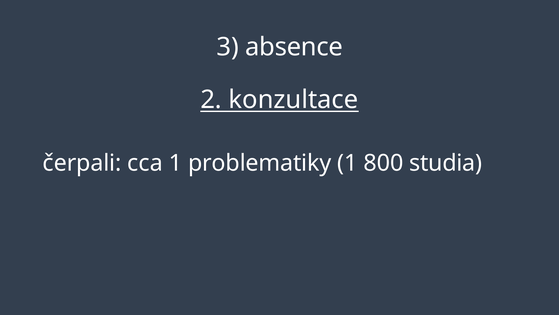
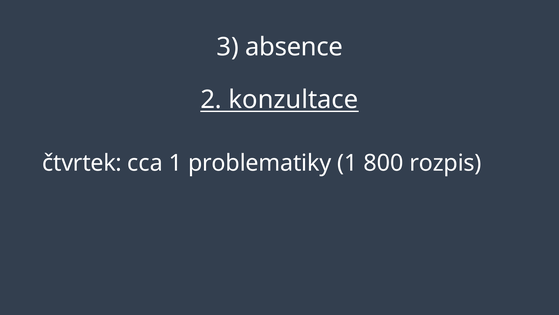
čerpali: čerpali -> čtvrtek (82, 163)
studia: studia -> rozpis (446, 163)
